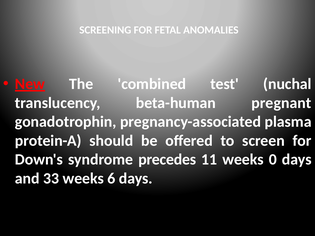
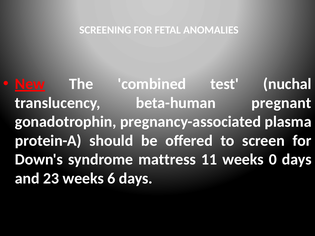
precedes: precedes -> mattress (167, 160)
33: 33 -> 23 (51, 179)
